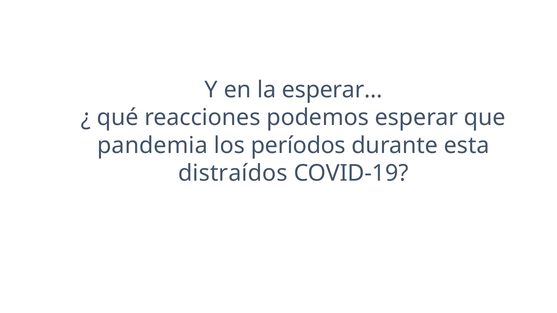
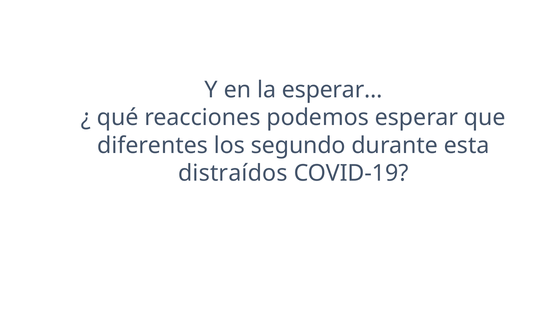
pandemia: pandemia -> diferentes (153, 146)
períodos: períodos -> segundo (298, 146)
